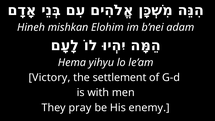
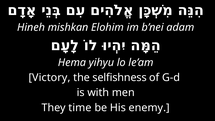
settlement: settlement -> selfishness (120, 78)
pray: pray -> time (80, 108)
